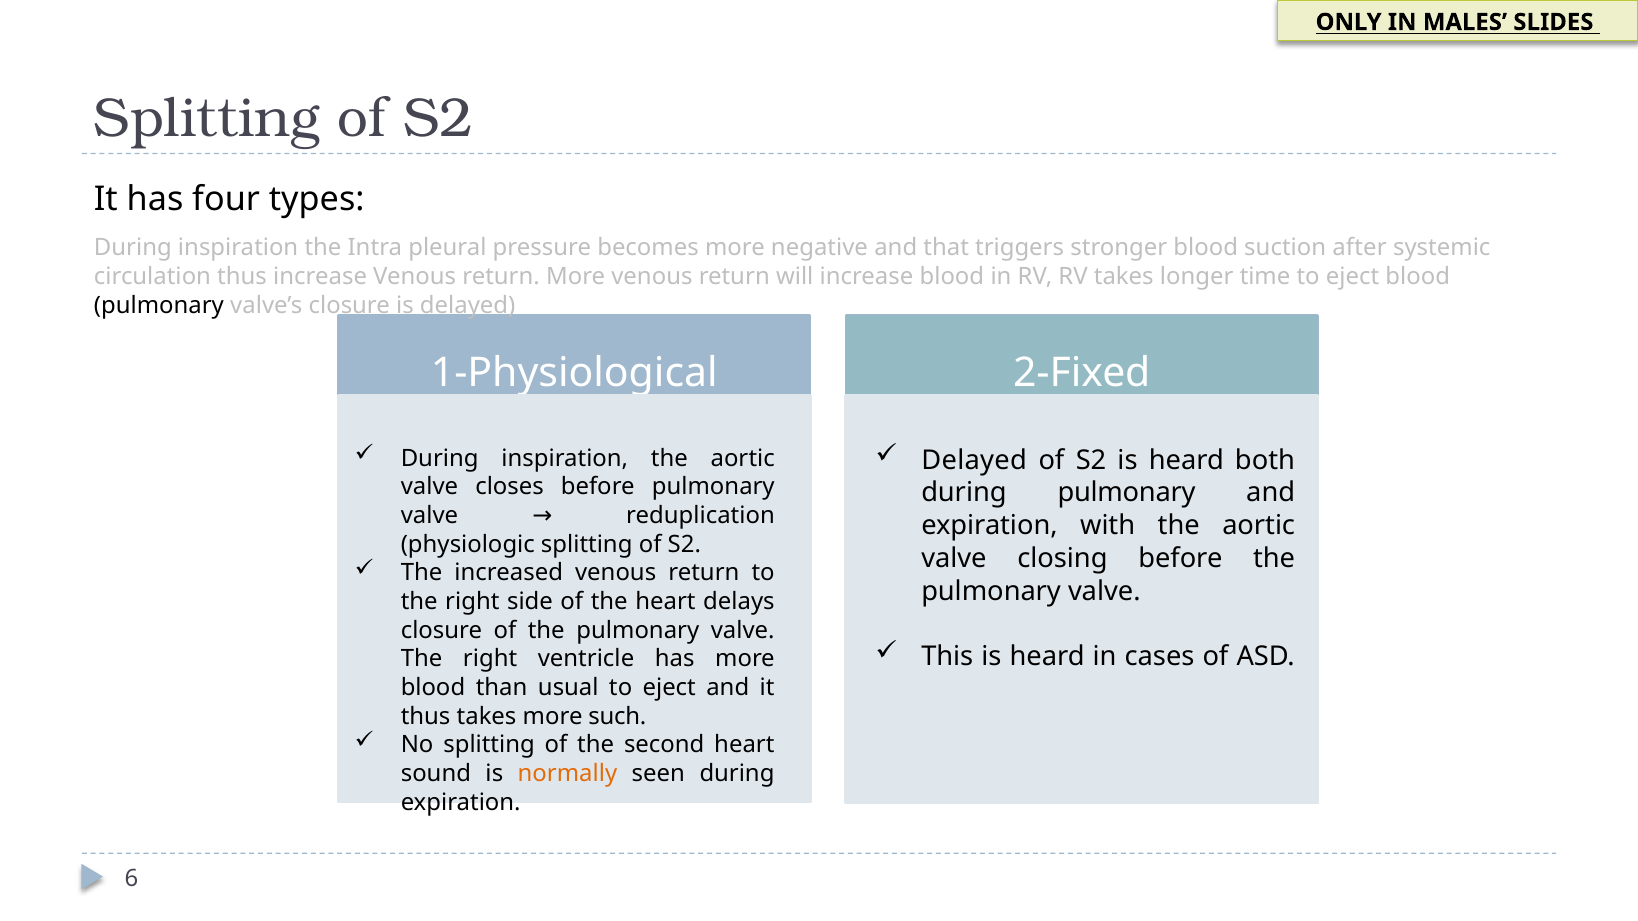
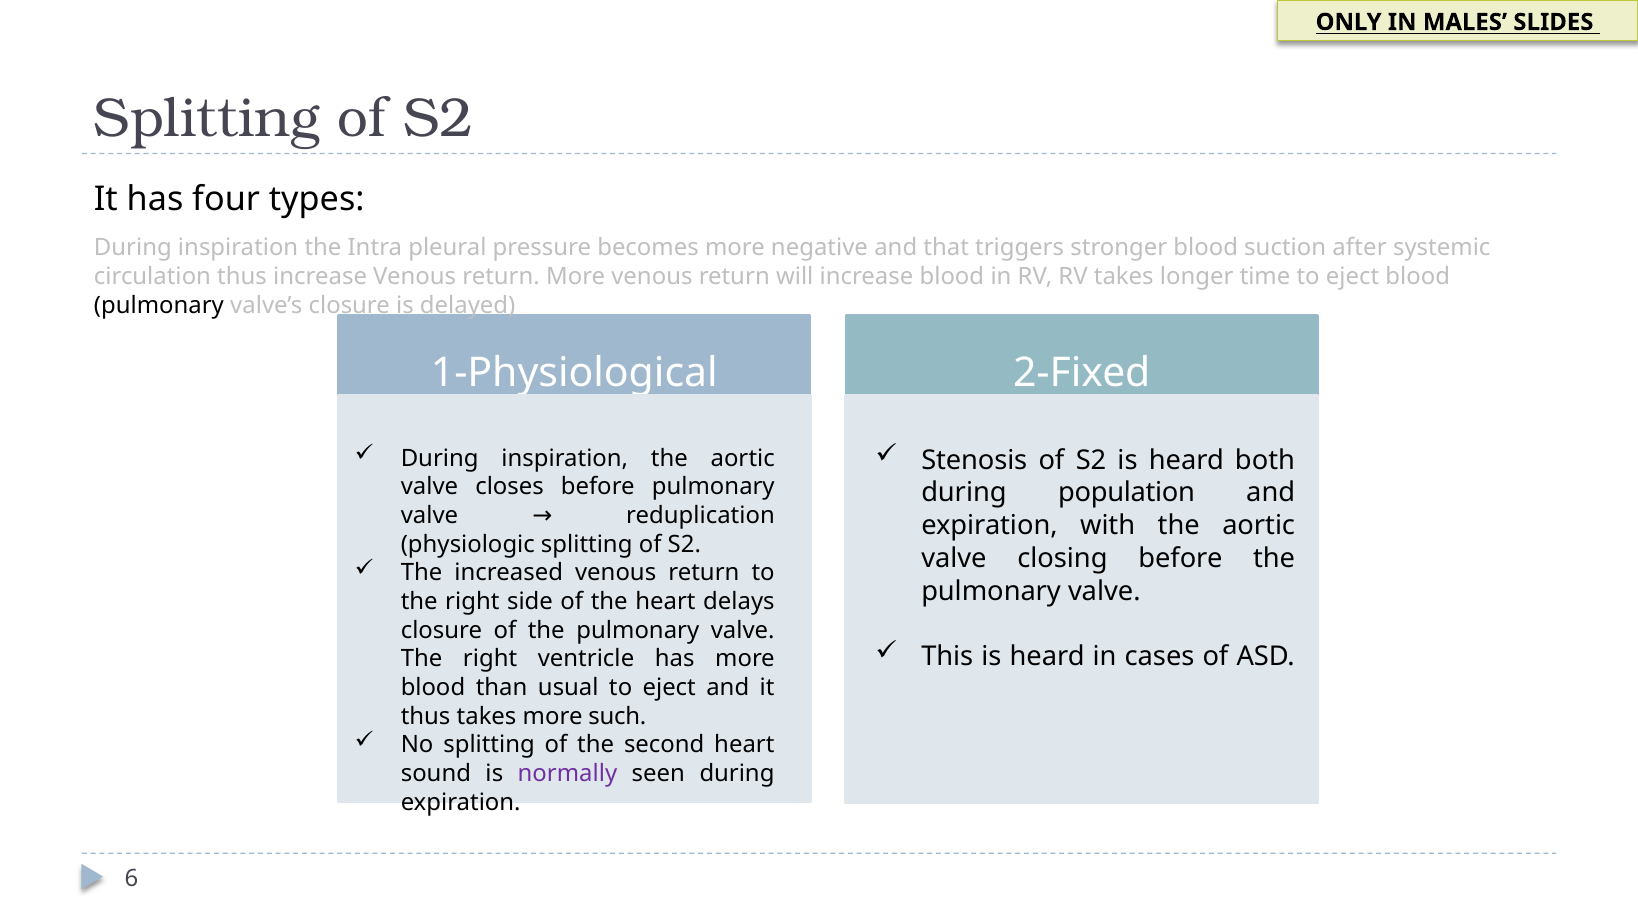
Delayed: Delayed -> Stenosis (974, 461)
during pulmonary: pulmonary -> population (1127, 493)
normally colour: orange -> purple (567, 774)
